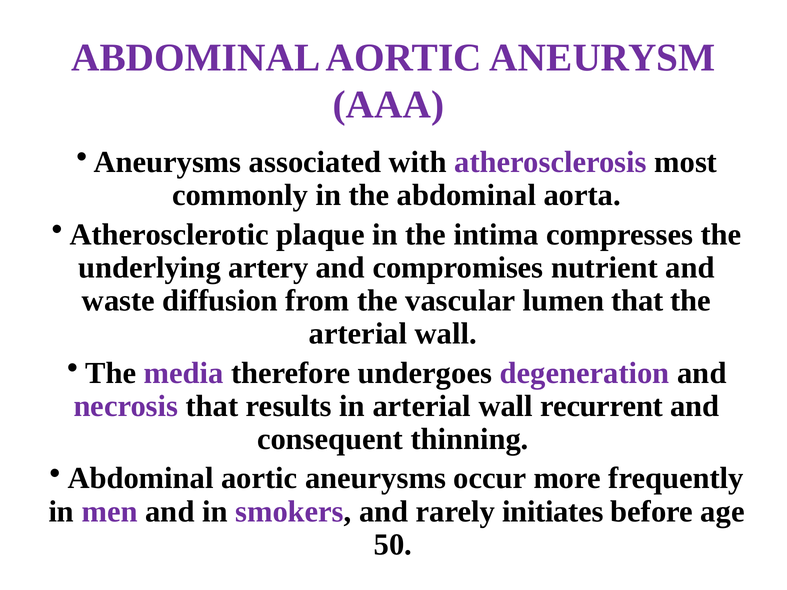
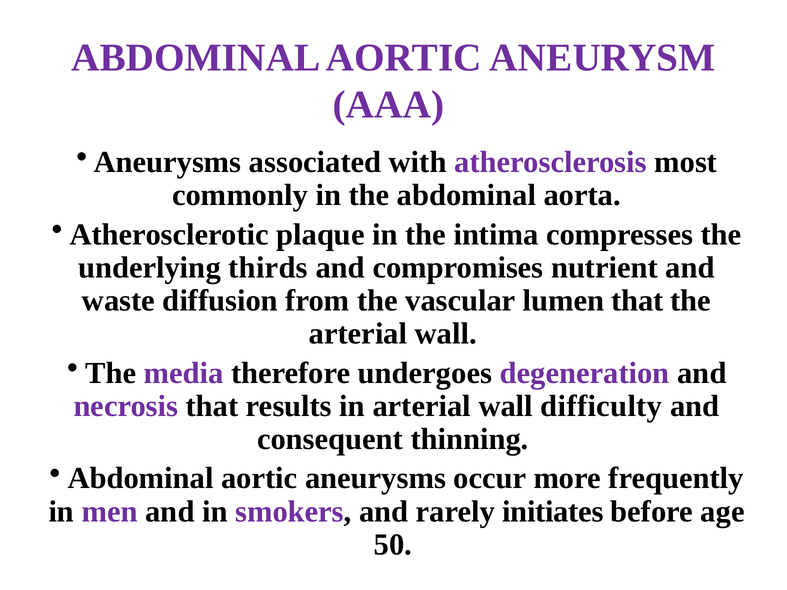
artery: artery -> thirds (268, 268)
recurrent: recurrent -> difficulty (601, 406)
